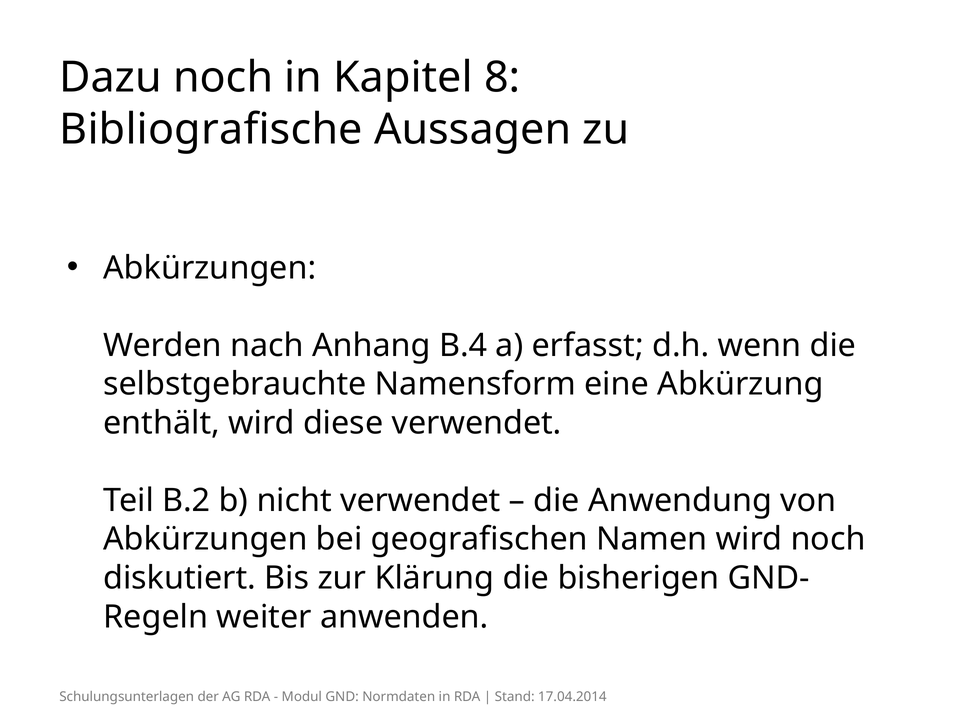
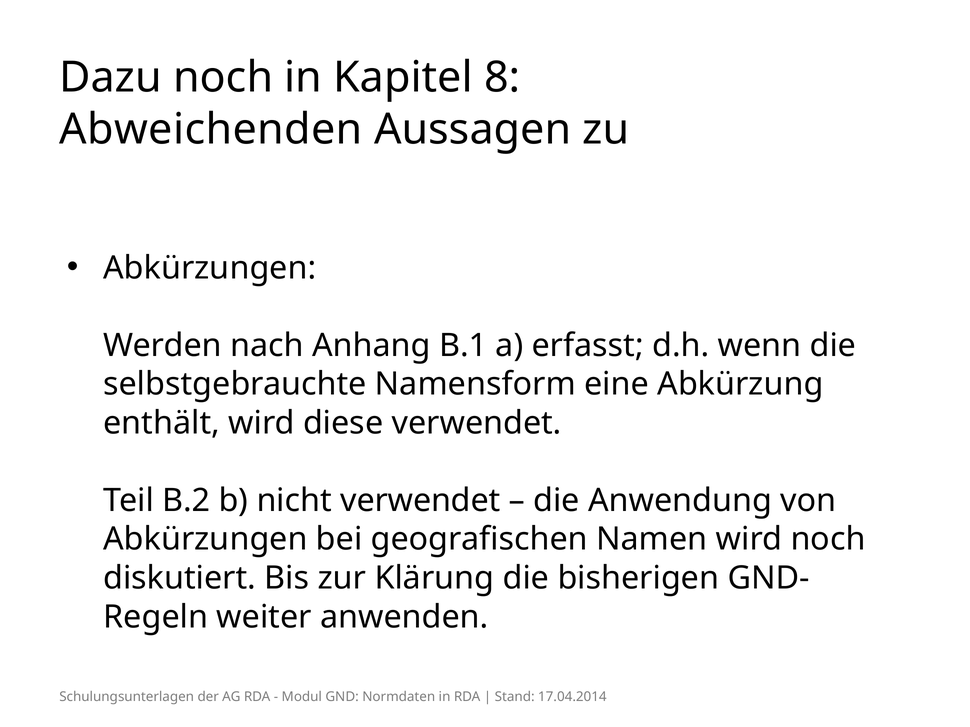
Bibliografische: Bibliografische -> Abweichenden (211, 129)
B.4: B.4 -> B.1 (463, 346)
